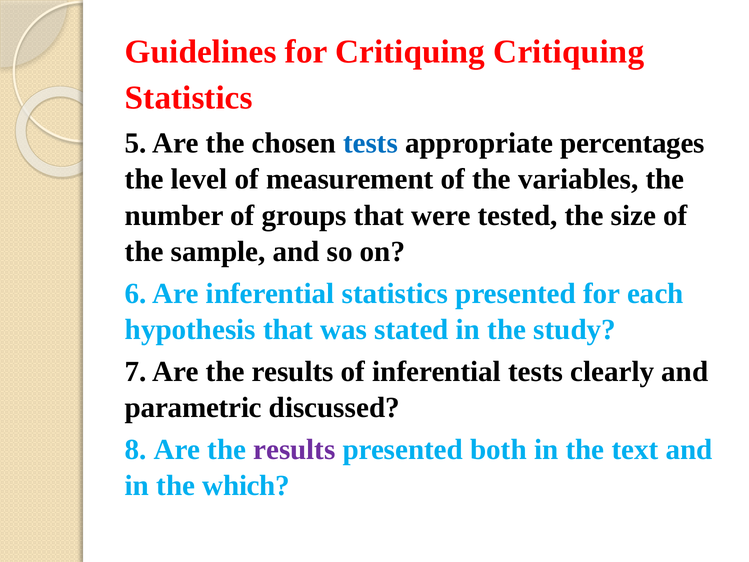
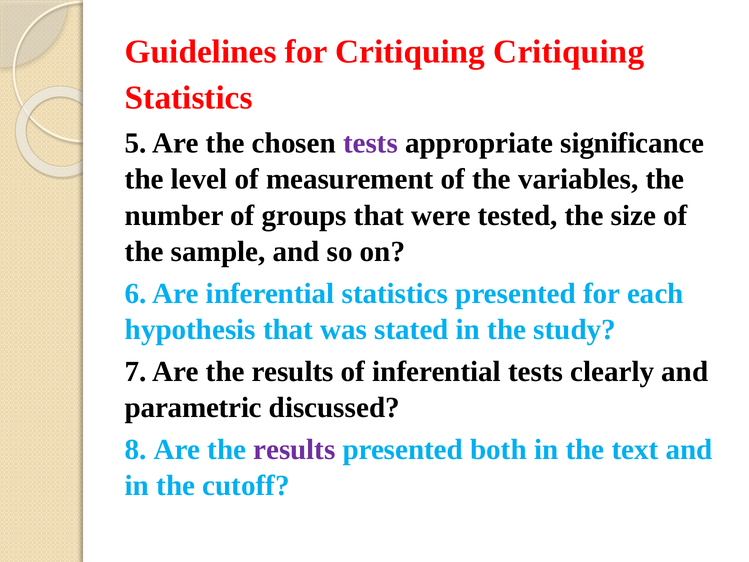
tests colour: blue -> purple (371, 143)
percentages: percentages -> significance (632, 143)
which: which -> cutoff (246, 485)
